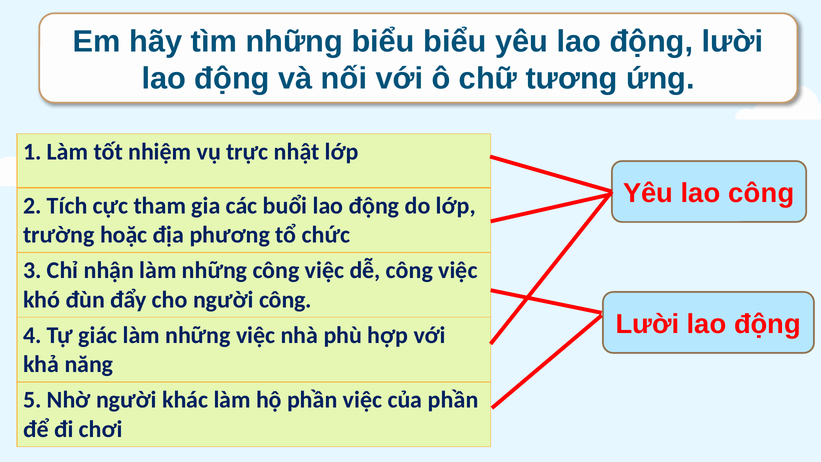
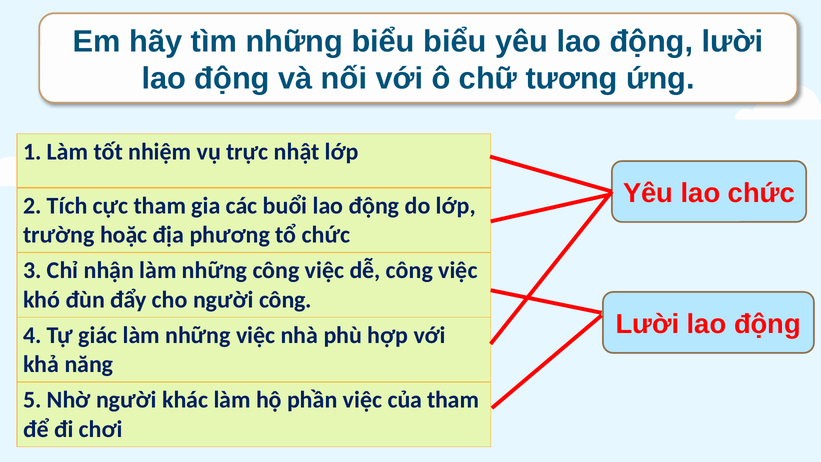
lao công: công -> chức (761, 193)
của phần: phần -> tham (453, 400)
